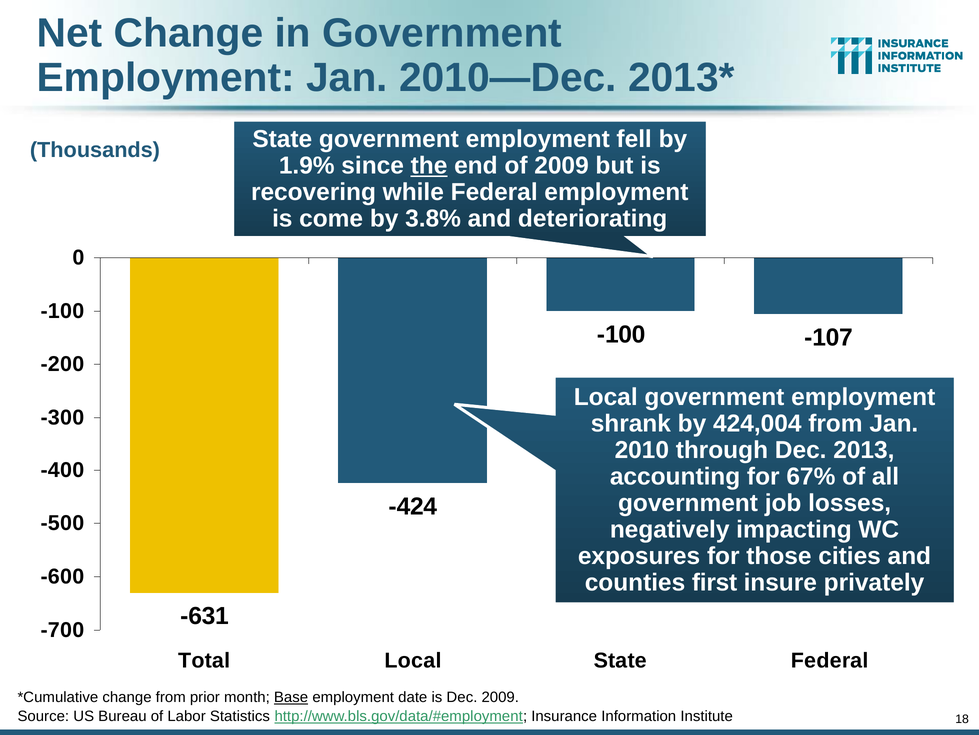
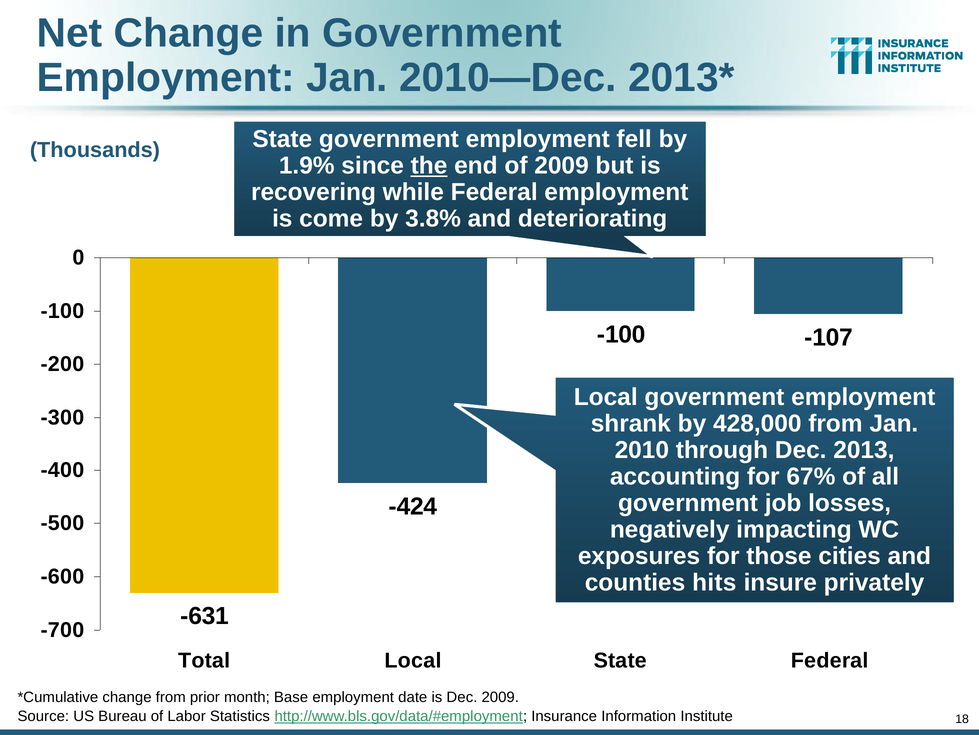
424,004: 424,004 -> 428,000 (757, 423)
first: first -> hits (714, 582)
Base underline: present -> none (291, 697)
